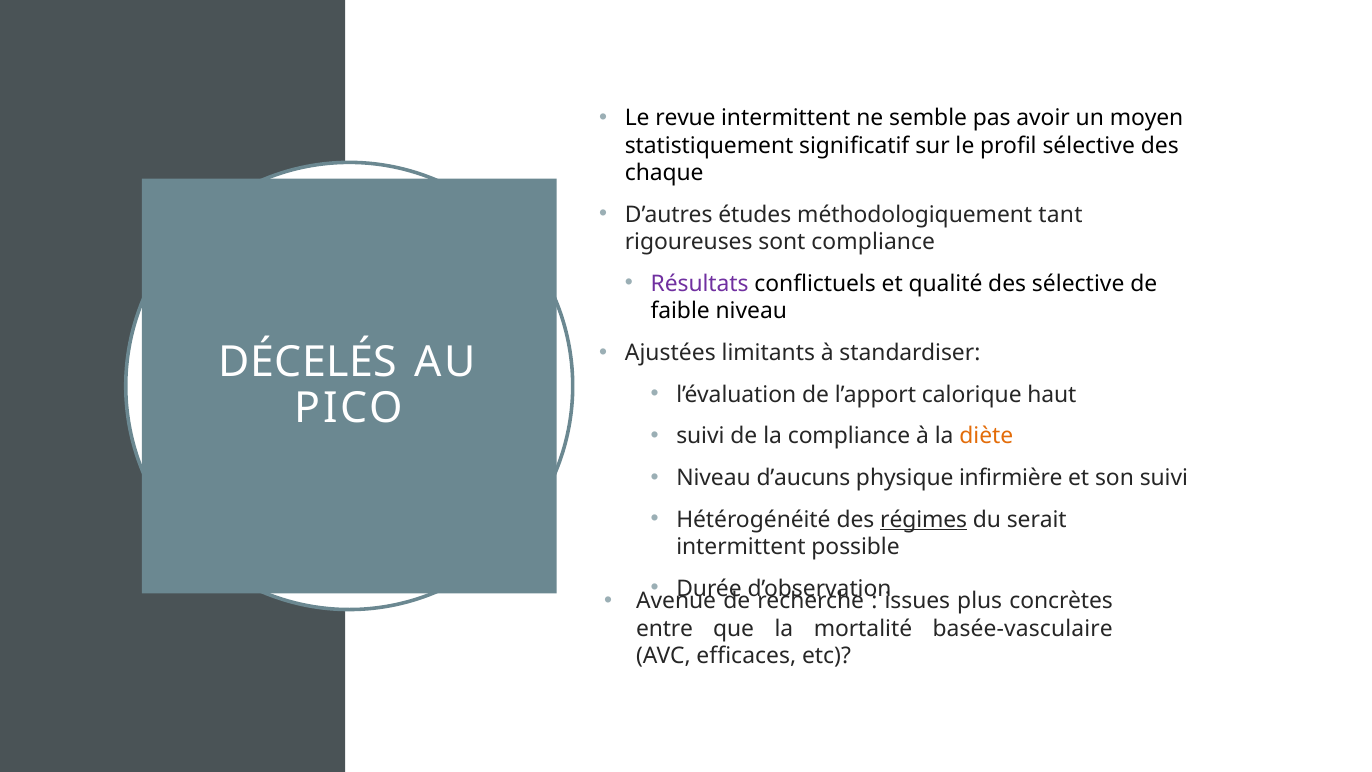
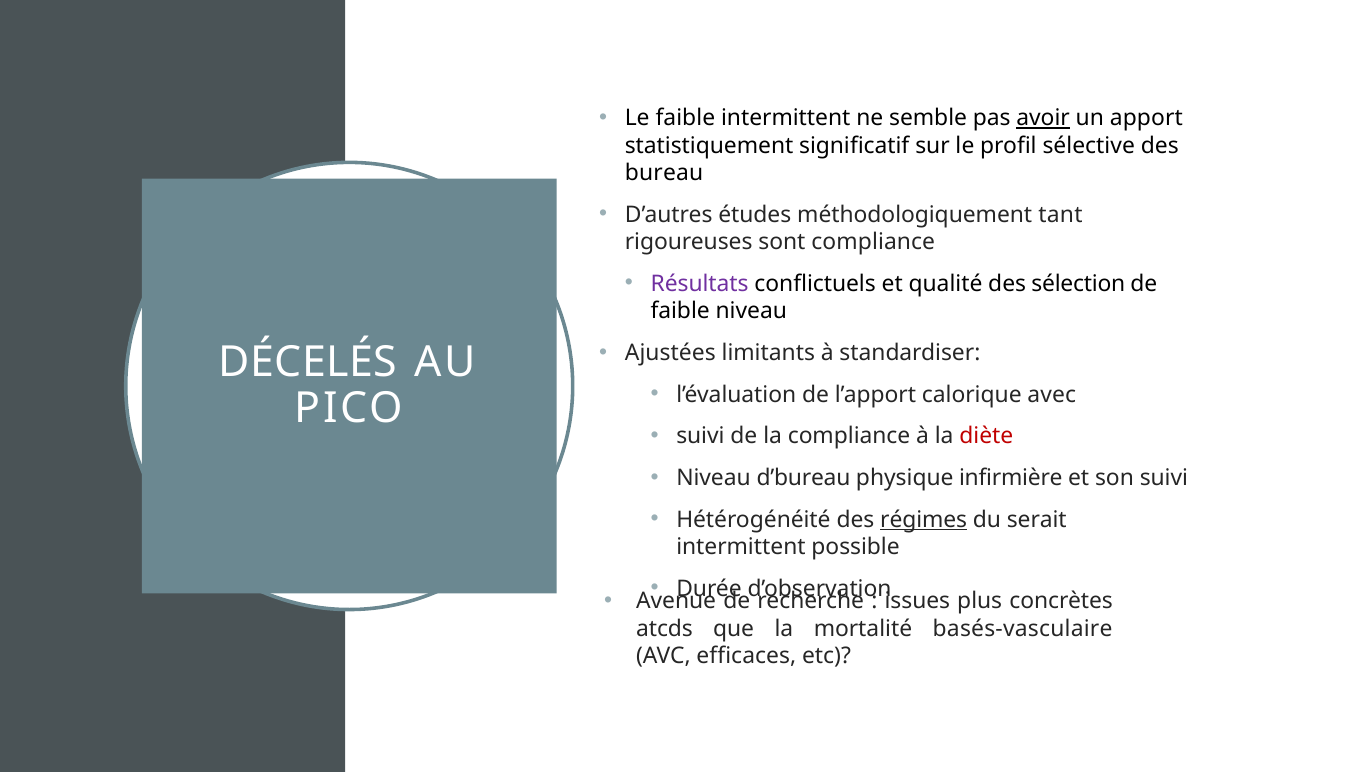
Le revue: revue -> faible (685, 118)
avoir underline: none -> present (1043, 118)
moyen: moyen -> apport (1146, 118)
chaque: chaque -> bureau (664, 173)
des sélective: sélective -> sélection (1078, 284)
haut: haut -> avec (1052, 394)
diète colour: orange -> red (986, 436)
d’aucuns: d’aucuns -> d’bureau (803, 478)
entre: entre -> atcds (665, 628)
basée-vasculaire: basée-vasculaire -> basés-vasculaire (1023, 628)
